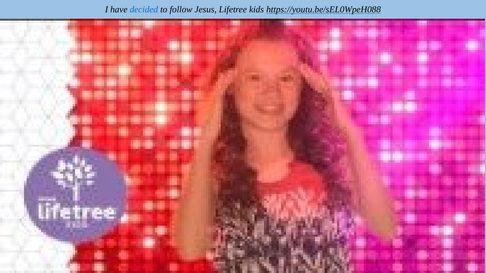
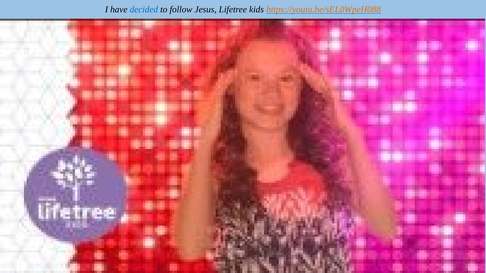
https://youtu.be/sEL0WpeH088 colour: black -> orange (324, 9)
